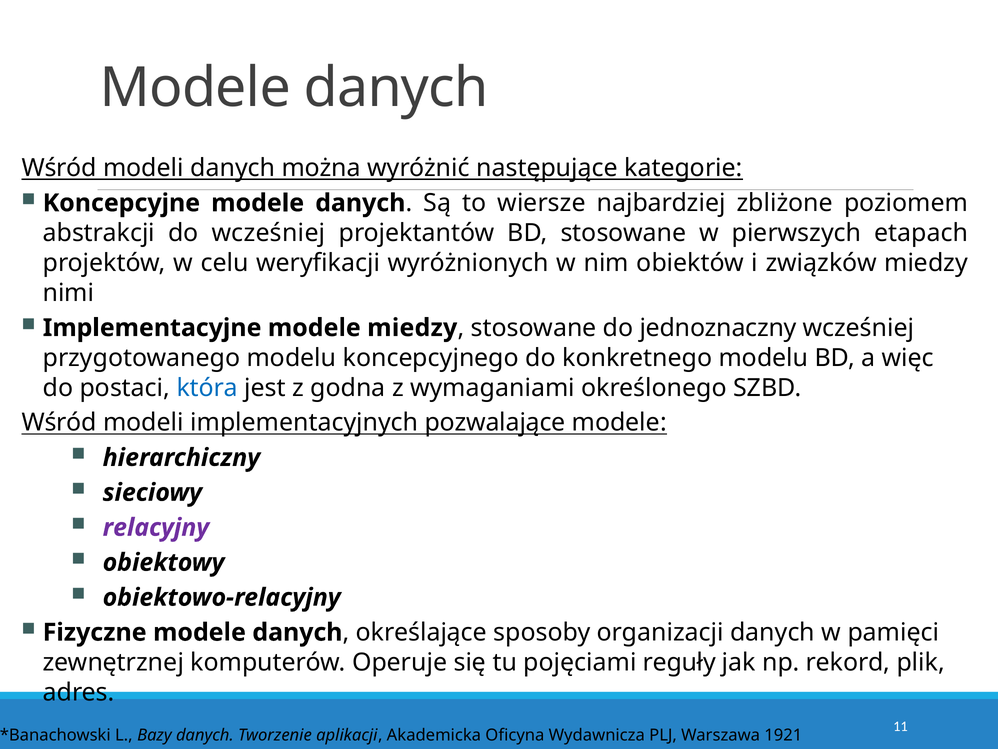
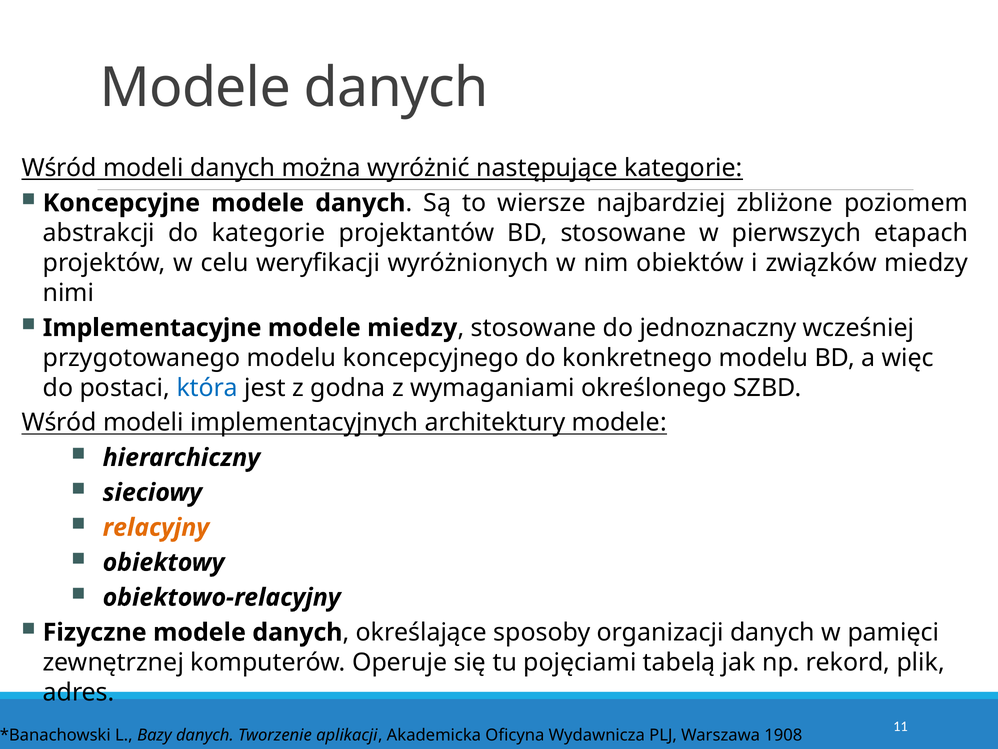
do wcześniej: wcześniej -> kategorie (268, 233)
pozwalające: pozwalające -> architektury (495, 422)
relacyjny colour: purple -> orange (156, 527)
reguły: reguły -> tabelą (679, 662)
1921: 1921 -> 1908 (783, 735)
